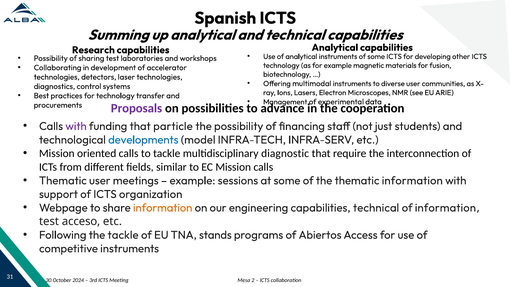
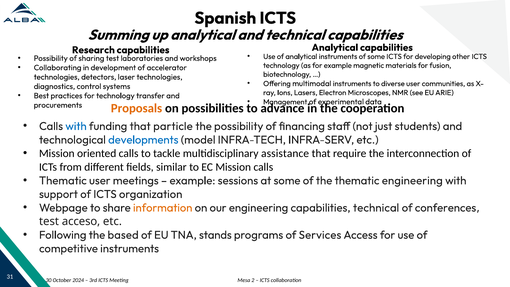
Proposals colour: purple -> orange (137, 108)
with colour: purple -> blue (76, 126)
diagnostic: diagnostic -> assistance (285, 153)
thematic information: information -> engineering (412, 181)
of information: information -> conferences (445, 208)
the tackle: tackle -> based (123, 235)
Abiertos: Abiertos -> Services (320, 235)
